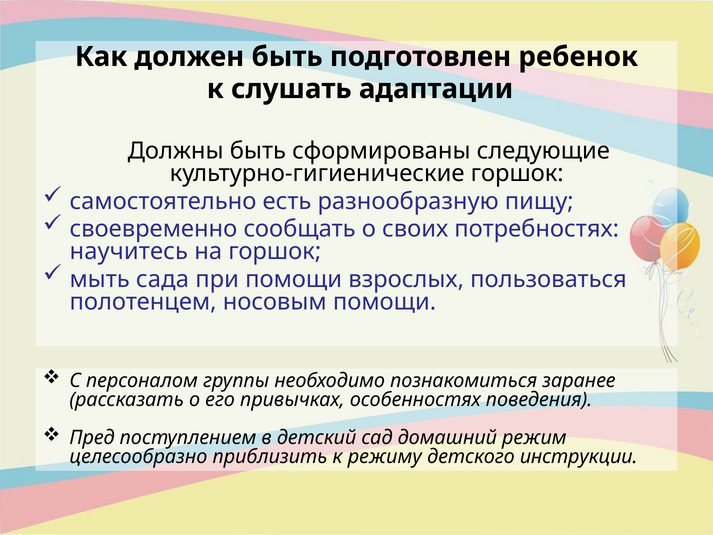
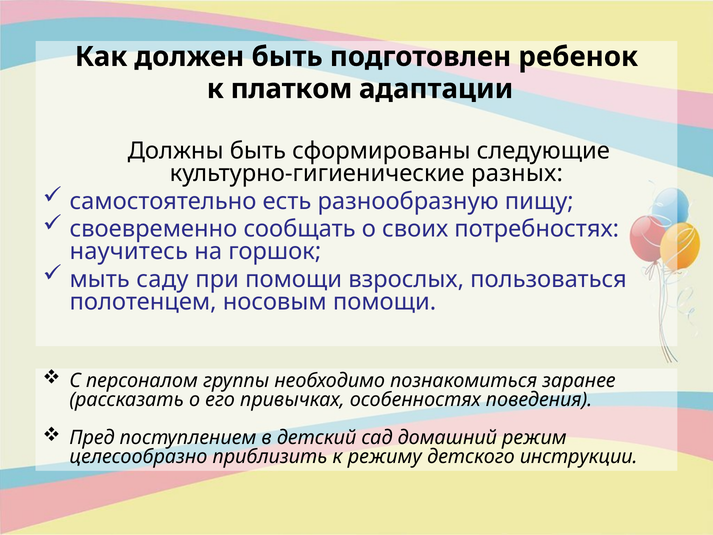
слушать: слушать -> платком (291, 89)
культурно-гигиенические горшок: горшок -> разных (517, 174)
сада: сада -> саду (162, 279)
